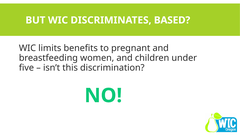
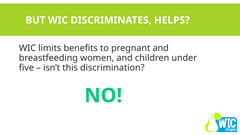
BASED: BASED -> HELPS (172, 20)
